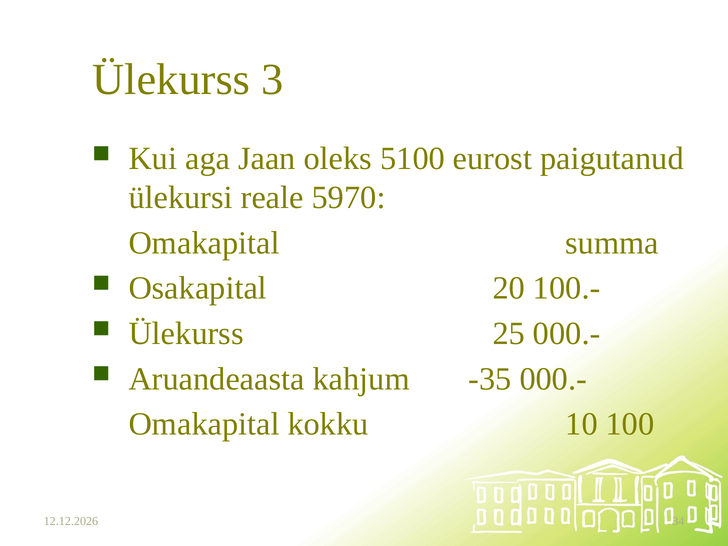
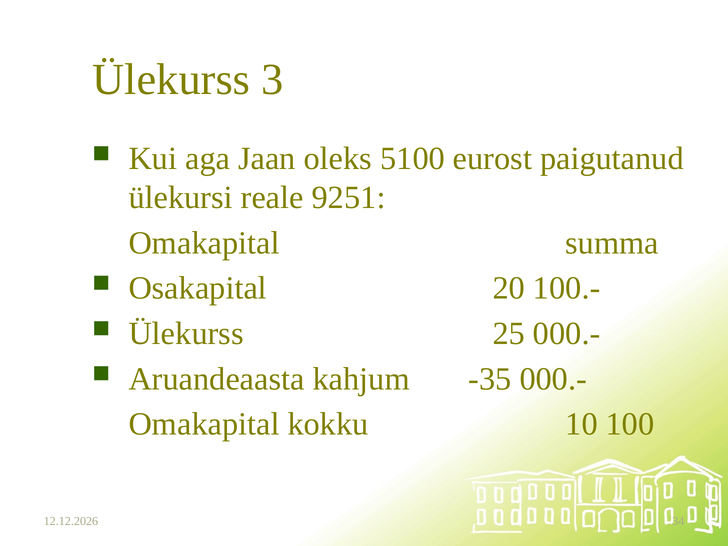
5970: 5970 -> 9251 (349, 198)
